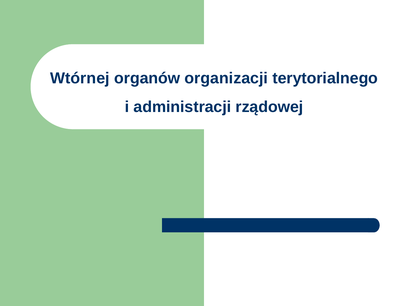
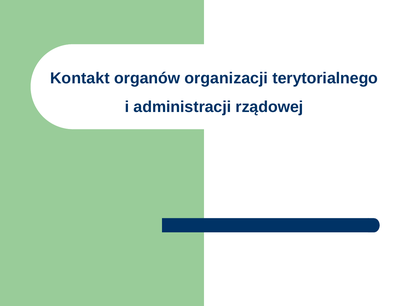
Wtórnej: Wtórnej -> Kontakt (80, 78)
